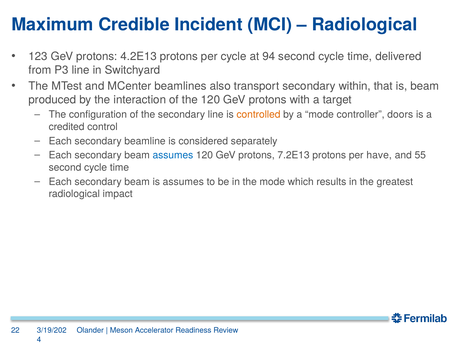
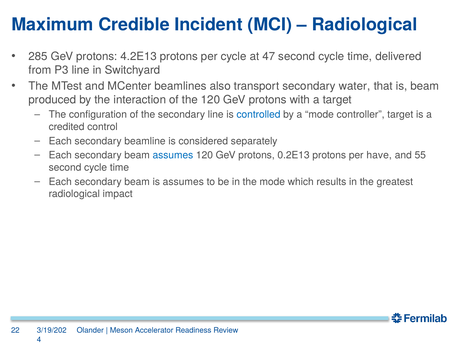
123: 123 -> 285 (38, 56)
94: 94 -> 47 (269, 56)
within: within -> water (355, 86)
controlled colour: orange -> blue (258, 115)
controller doors: doors -> target (400, 115)
7.2E13: 7.2E13 -> 0.2E13 (294, 155)
